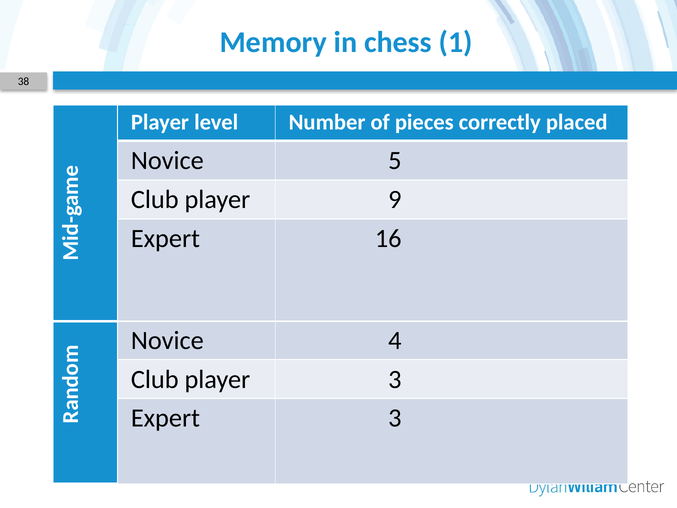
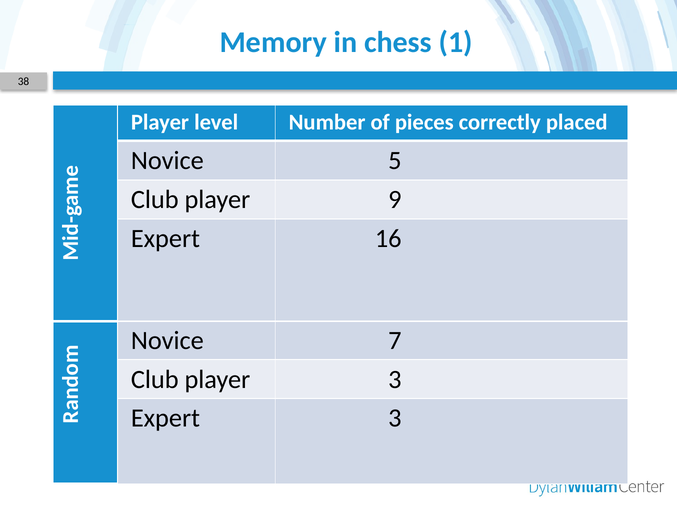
4: 4 -> 7 (395, 340)
